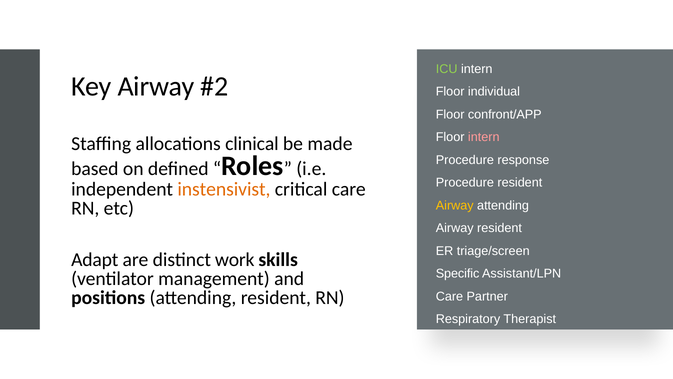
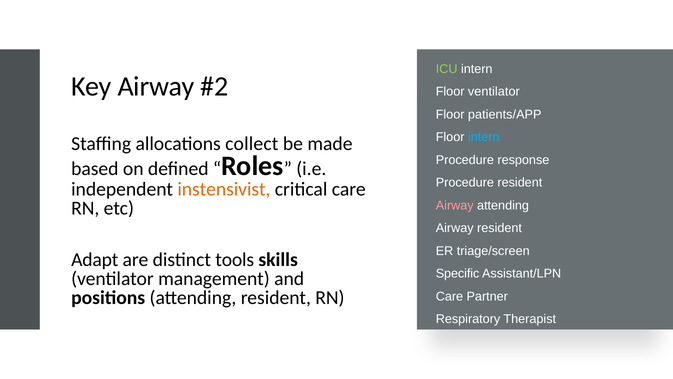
Floor individual: individual -> ventilator (494, 92)
confront/APP: confront/APP -> patients/APP (505, 114)
intern colour: pink -> light blue (484, 137)
clinical: clinical -> collect (252, 144)
Airway colour: yellow -> pink (455, 205)
work: work -> tools (235, 260)
